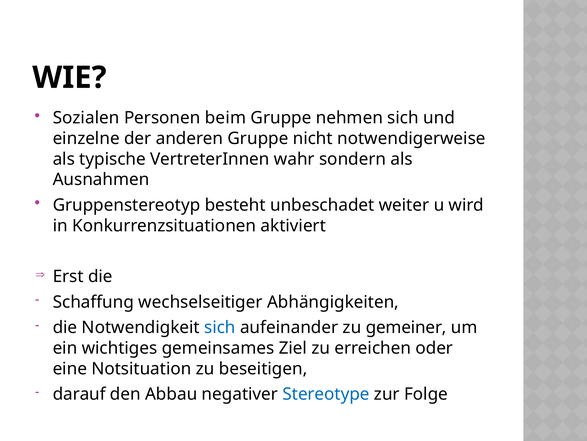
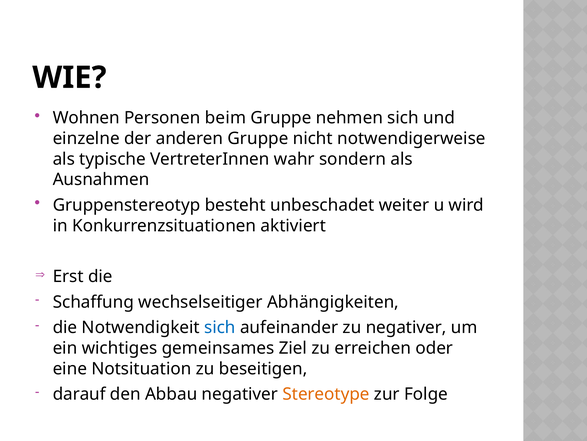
Sozialen: Sozialen -> Wohnen (86, 118)
zu gemeiner: gemeiner -> negativer (406, 327)
Stereotype colour: blue -> orange (326, 394)
